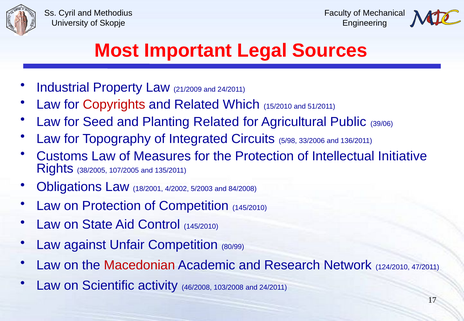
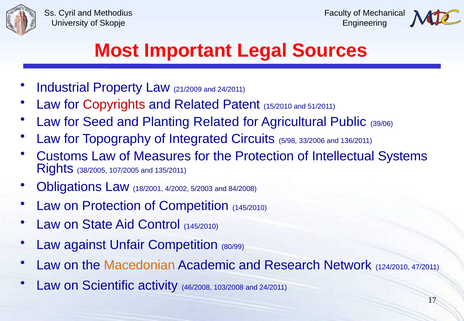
Which: Which -> Patent (241, 105)
Initiative: Initiative -> Systems (403, 156)
Macedonian colour: red -> orange (139, 265)
